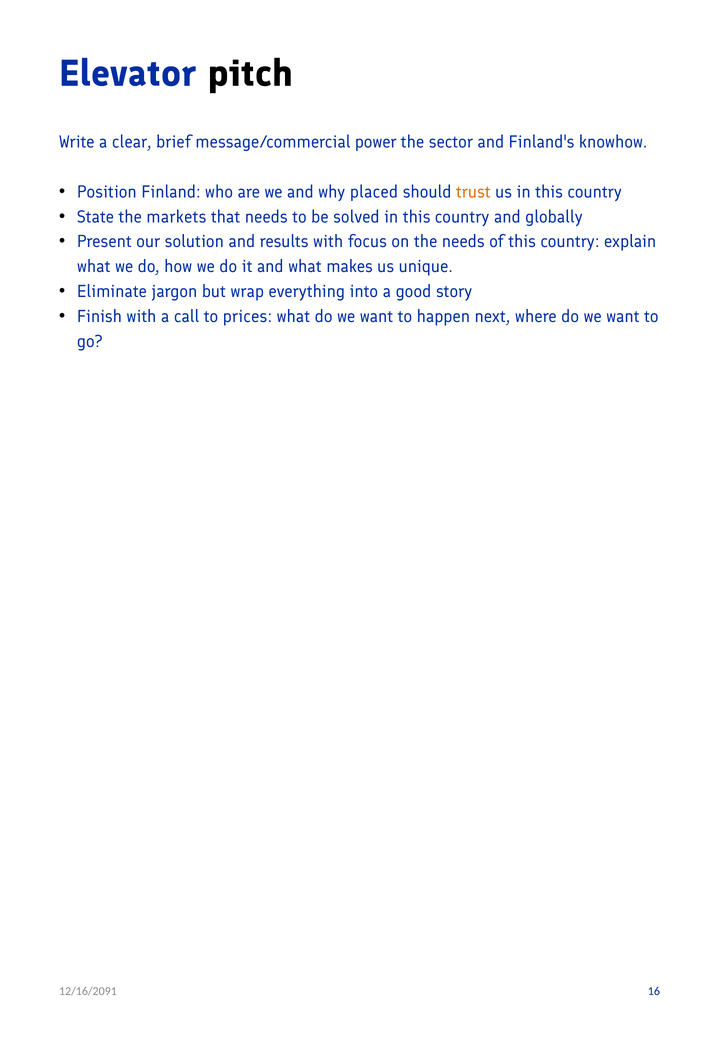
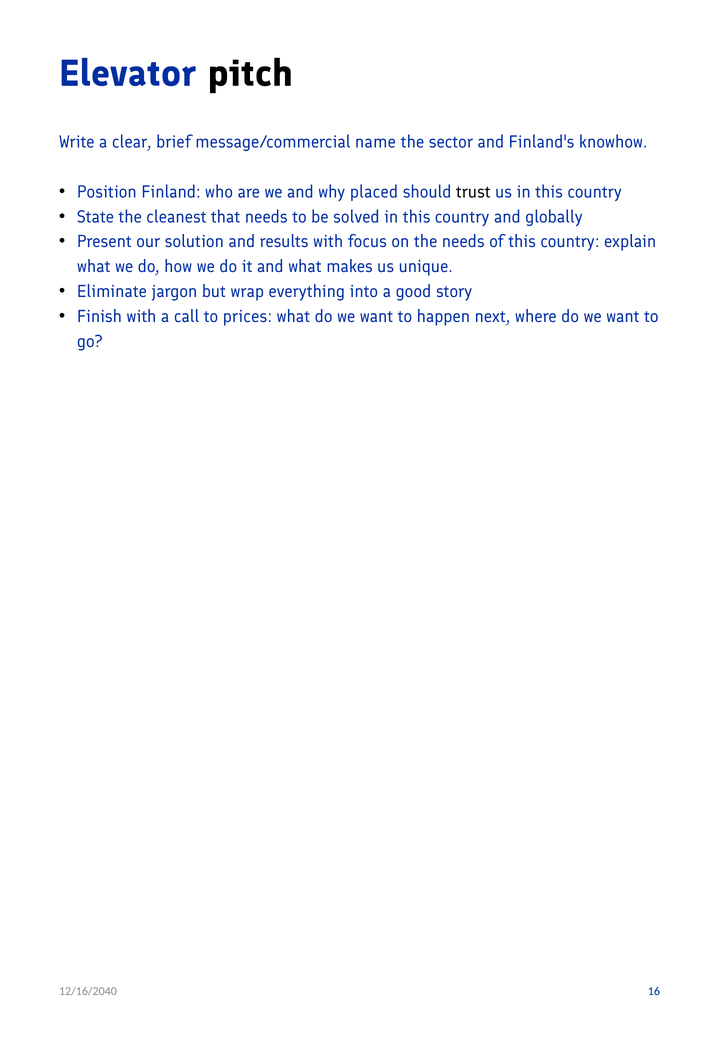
power: power -> name (375, 142)
trust colour: orange -> black (473, 192)
markets: markets -> cleanest (176, 217)
12/16/2091: 12/16/2091 -> 12/16/2040 (88, 991)
